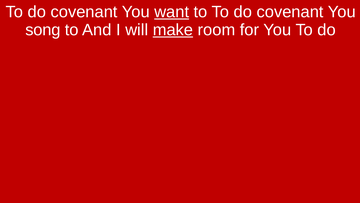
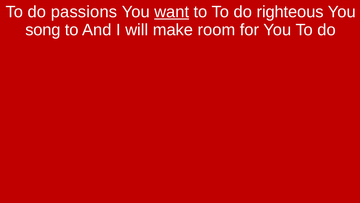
covenant: covenant -> passions (84, 12)
to To do covenant: covenant -> righteous (290, 12)
make underline: present -> none (173, 30)
